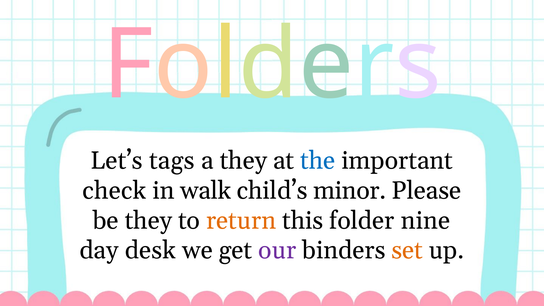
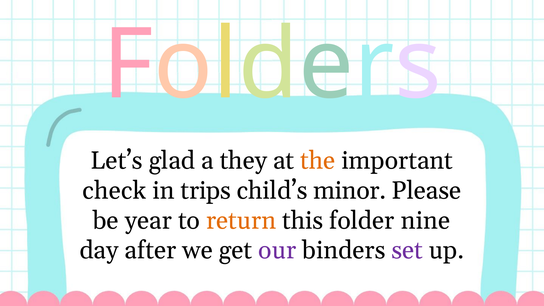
tags: tags -> glad (172, 161)
the colour: blue -> orange (318, 161)
walk: walk -> trips (206, 191)
be they: they -> year (148, 220)
desk: desk -> after (150, 250)
set colour: orange -> purple (407, 250)
